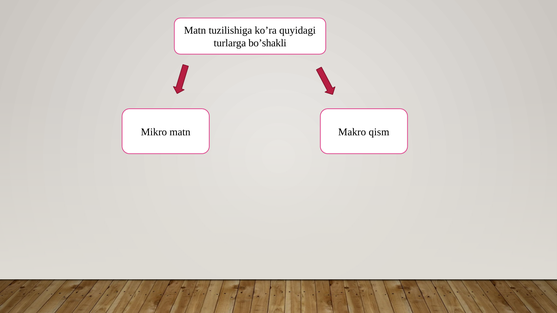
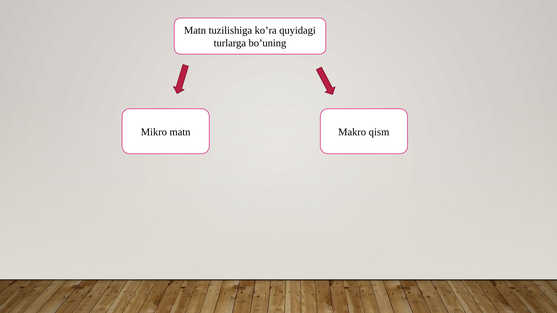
bo’shakli: bo’shakli -> bo’uning (267, 43)
